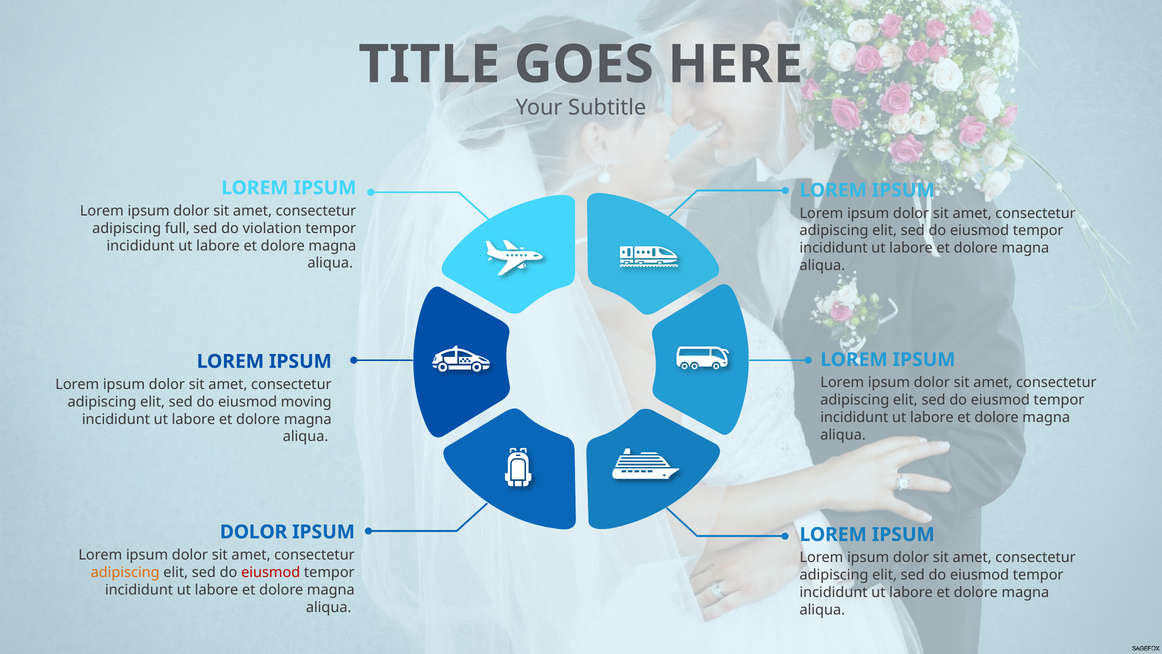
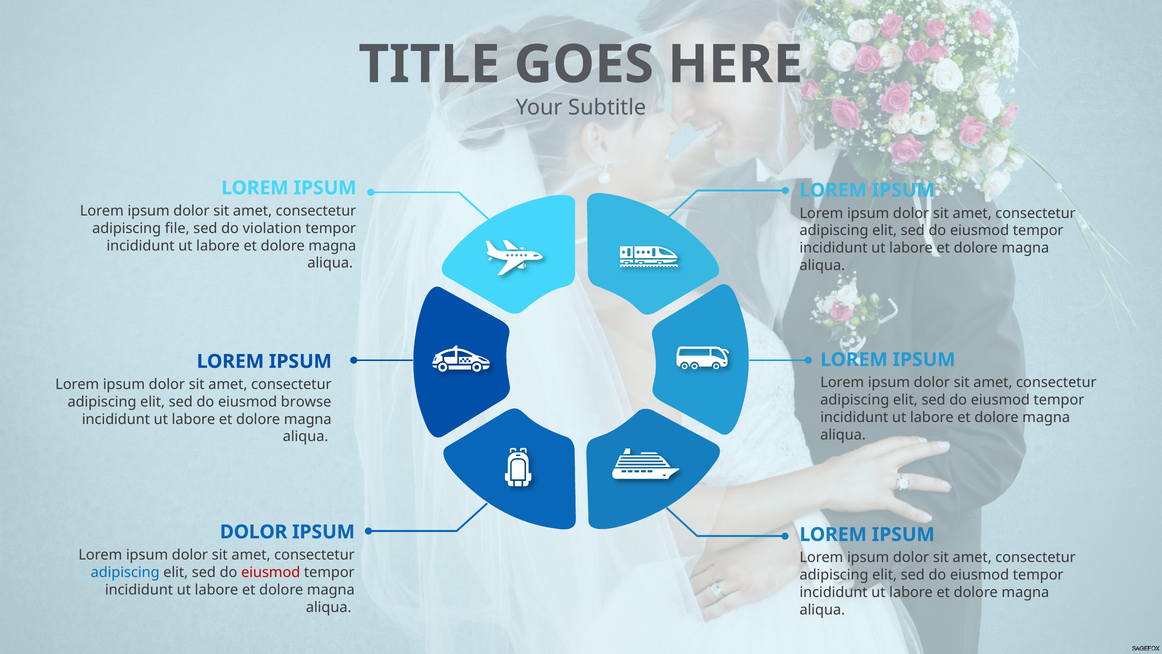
full: full -> file (177, 228)
moving: moving -> browse (306, 402)
adipiscing colour: orange -> blue (125, 572)
